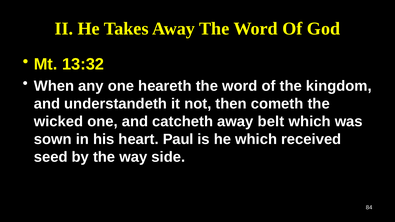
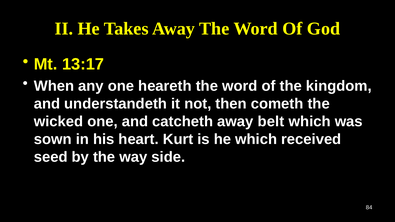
13:32: 13:32 -> 13:17 (83, 64)
Paul: Paul -> Kurt (178, 139)
